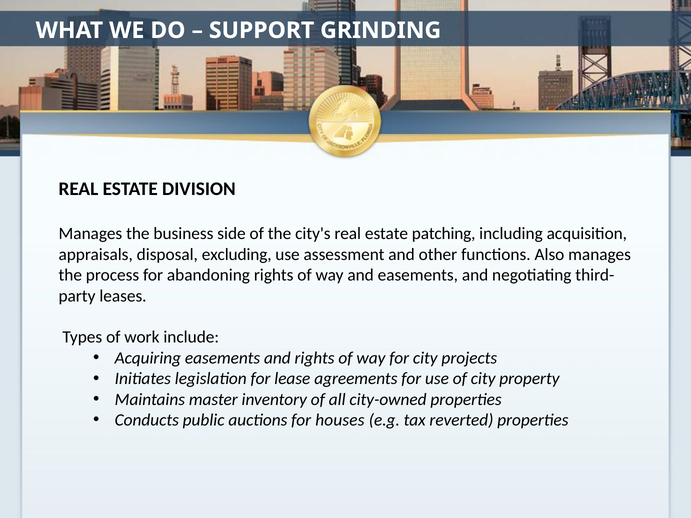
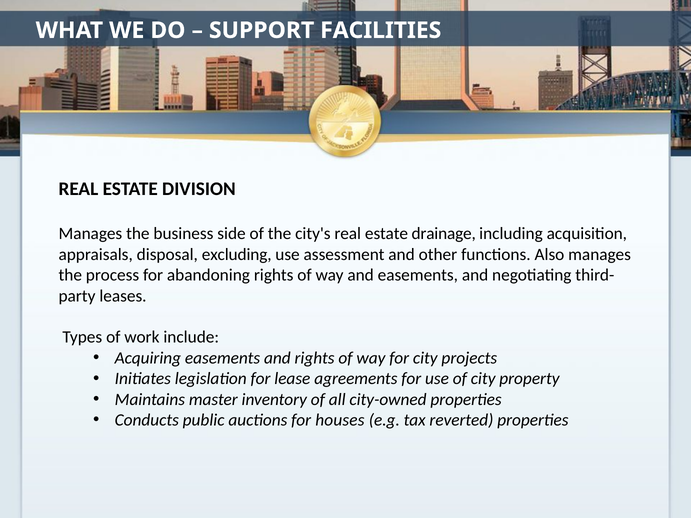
GRINDING: GRINDING -> FACILITIES (381, 30)
patching: patching -> drainage (444, 234)
